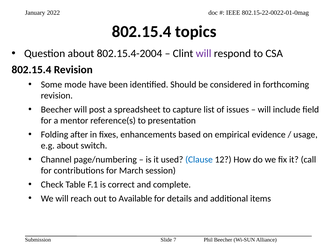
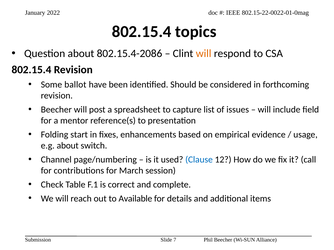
802.15.4-2004: 802.15.4-2004 -> 802.15.4-2086 (129, 54)
will colour: purple -> orange (204, 54)
mode: mode -> ballot (75, 85)
after: after -> start (79, 135)
